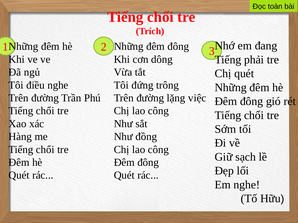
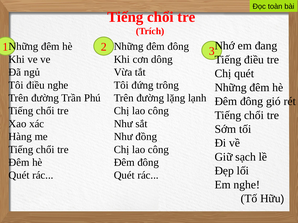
Tiếng phải: phải -> điều (254, 60)
việc: việc -> lạnh (197, 98)
